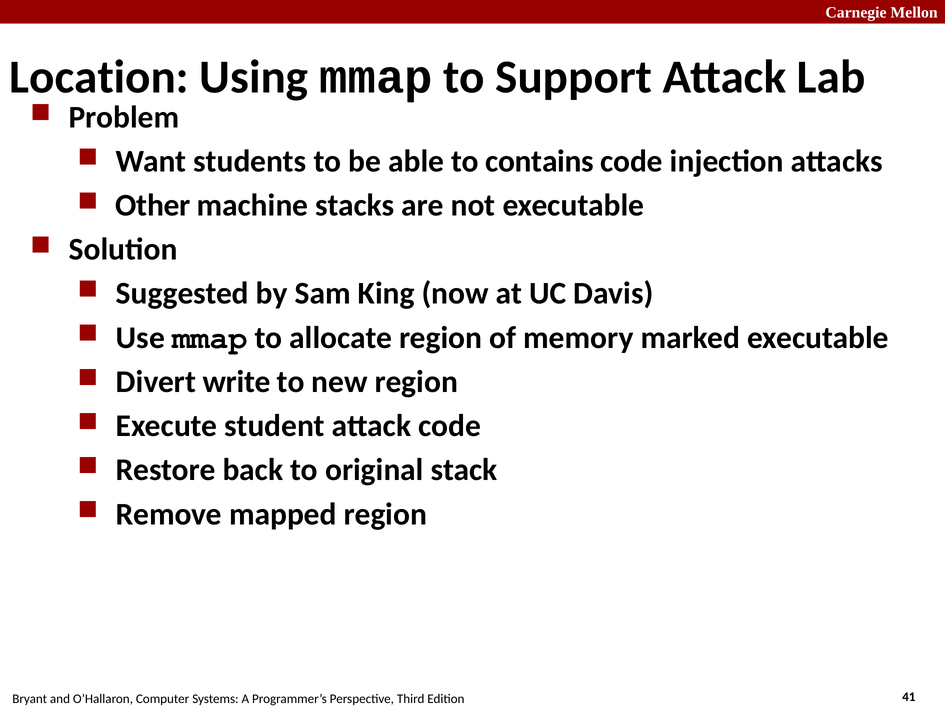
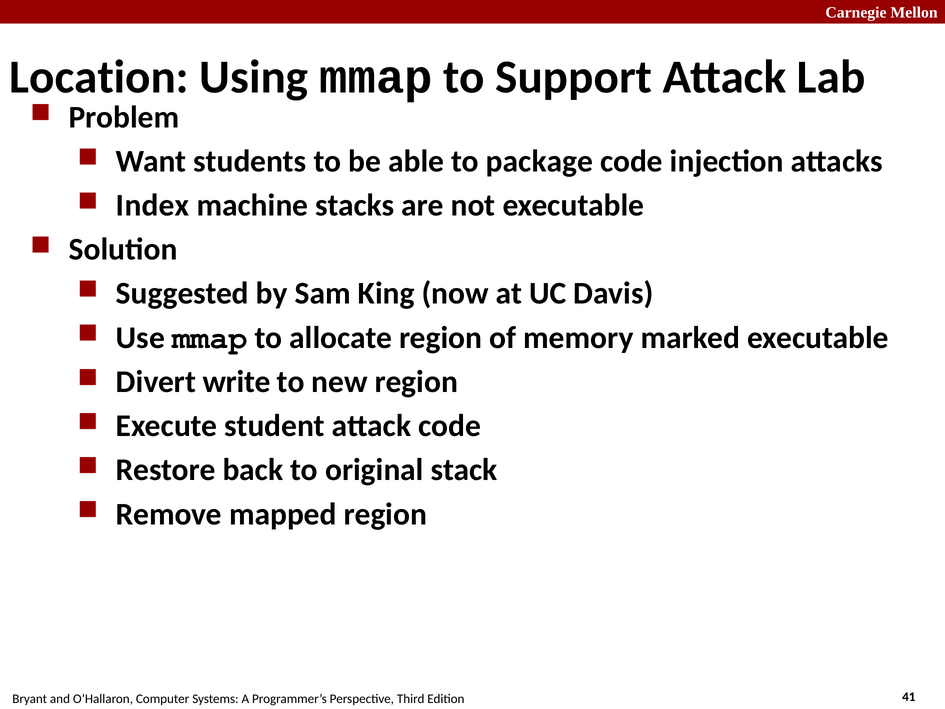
contains: contains -> package (539, 161)
Other: Other -> Index (153, 205)
